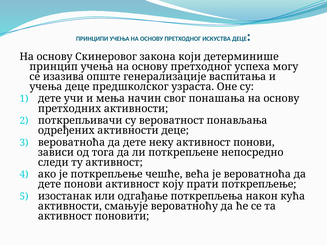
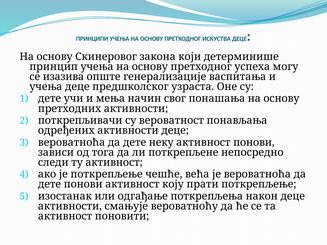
након кућа: кућа -> деце (293, 196)
